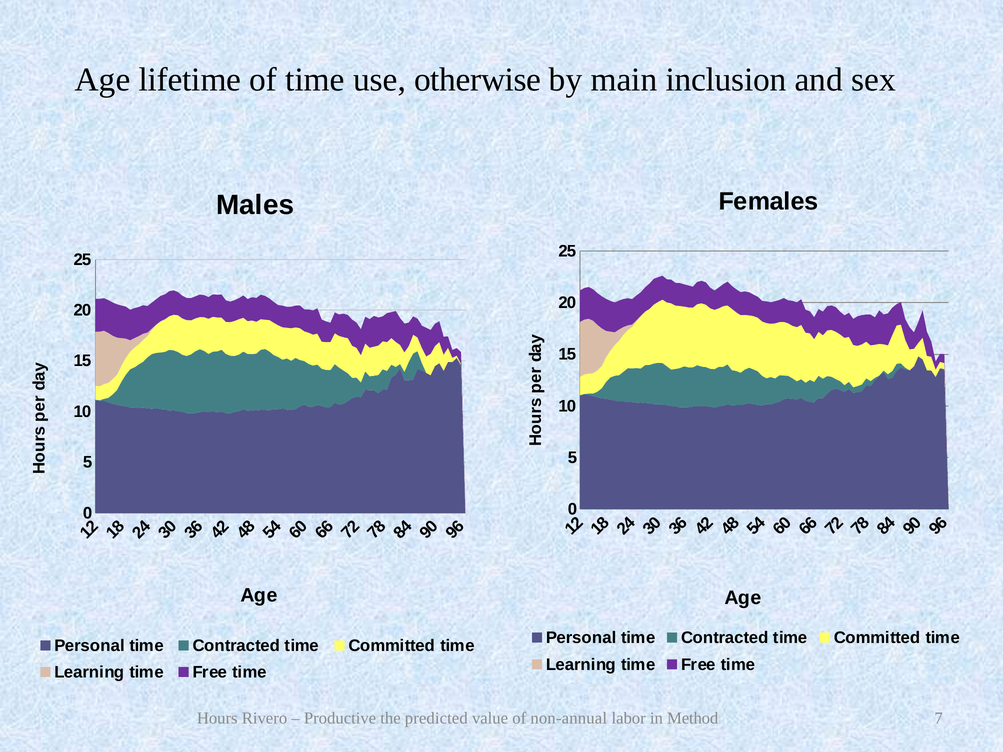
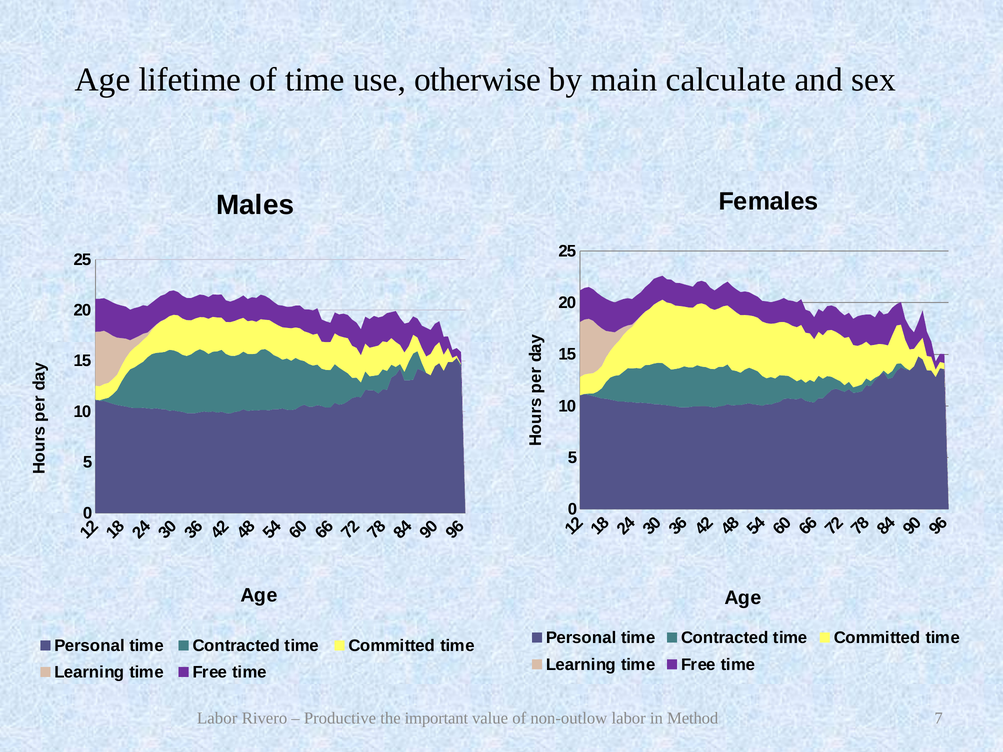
inclusion: inclusion -> calculate (726, 80)
Hours: Hours -> Labor (217, 718)
predicted: predicted -> important (436, 718)
non-annual: non-annual -> non-outlow (569, 718)
